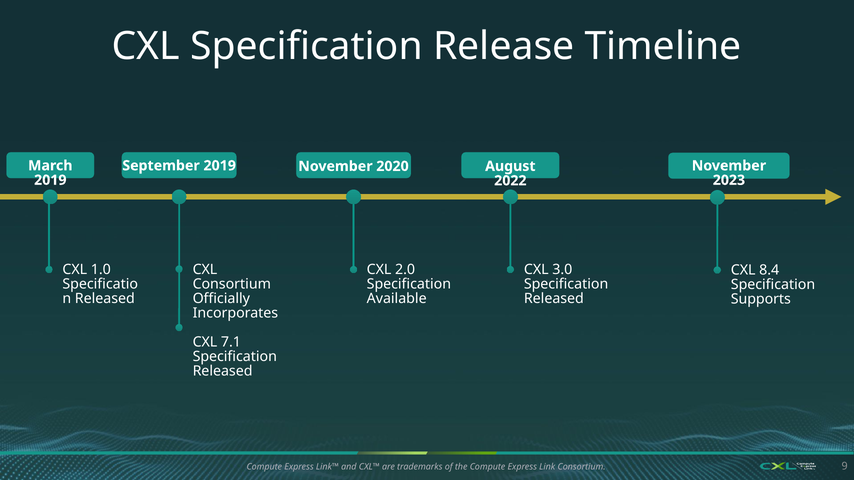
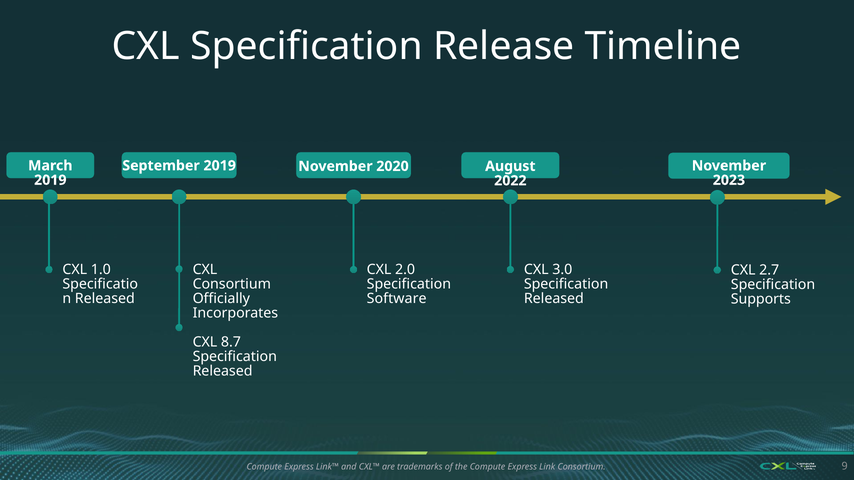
8.4: 8.4 -> 2.7 (769, 270)
Available: Available -> Software (397, 299)
7.1: 7.1 -> 8.7 (231, 342)
